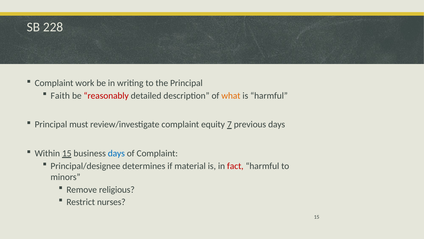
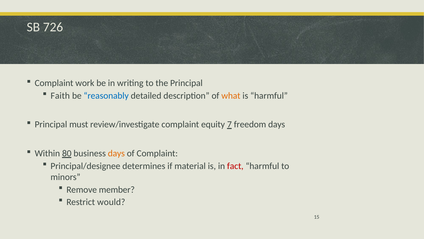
228: 228 -> 726 (53, 27)
reasonably colour: red -> blue (106, 95)
previous: previous -> freedom (250, 124)
Within 15: 15 -> 80 (67, 153)
days colour: blue -> orange (116, 153)
religious: religious -> member (117, 189)
nurses: nurses -> would (111, 202)
